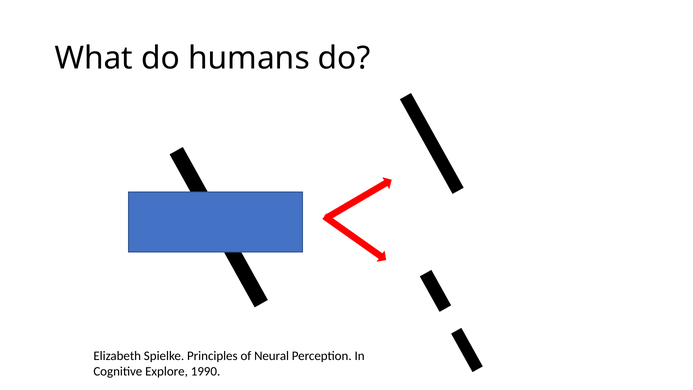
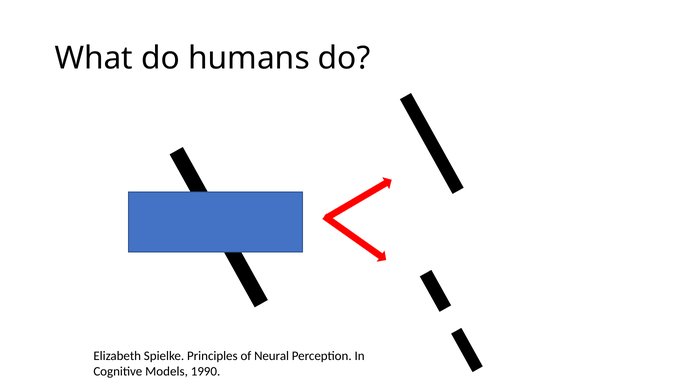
Explore: Explore -> Models (167, 371)
